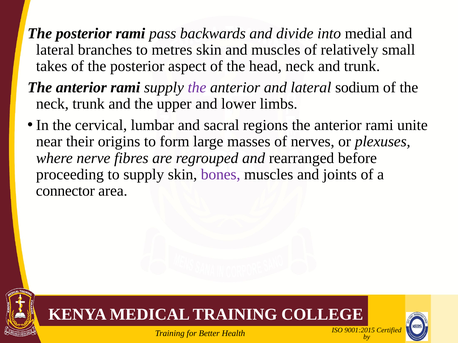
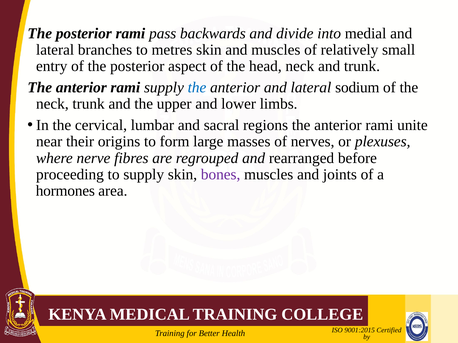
takes: takes -> entry (52, 66)
the colour: purple -> blue (197, 88)
connector: connector -> hormones (65, 191)
